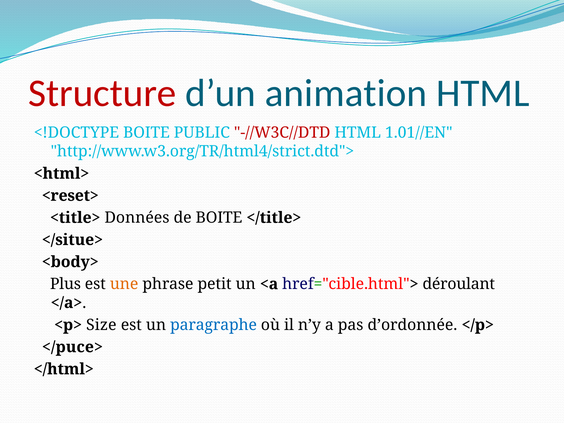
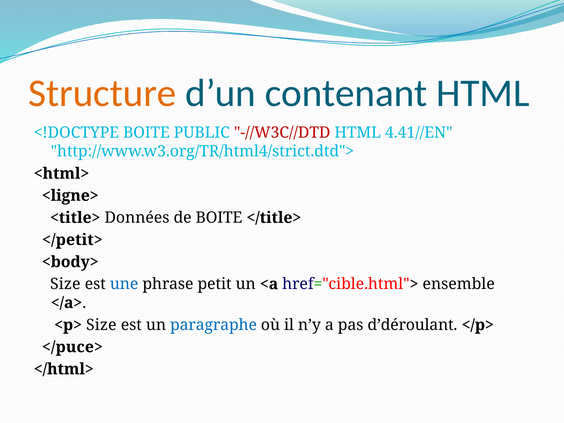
Structure colour: red -> orange (102, 93)
animation: animation -> contenant (346, 93)
1.01//EN: 1.01//EN -> 4.41//EN (419, 133)
<reset>: <reset> -> <ligne> (70, 196)
</situe>: </situe> -> </petit> (72, 240)
Plus: Plus -> Size (65, 284)
une colour: orange -> blue (124, 284)
déroulant: déroulant -> ensemble (459, 284)
d’ordonnée: d’ordonnée -> d’déroulant (412, 325)
